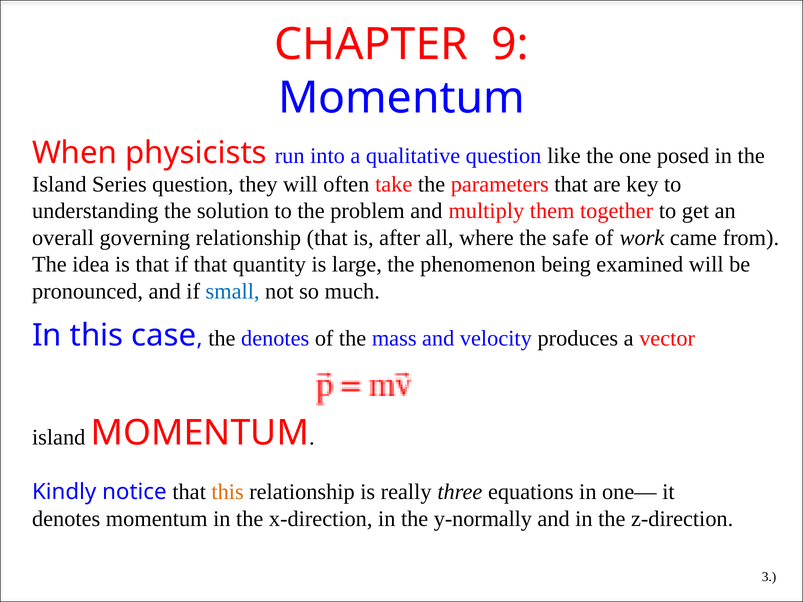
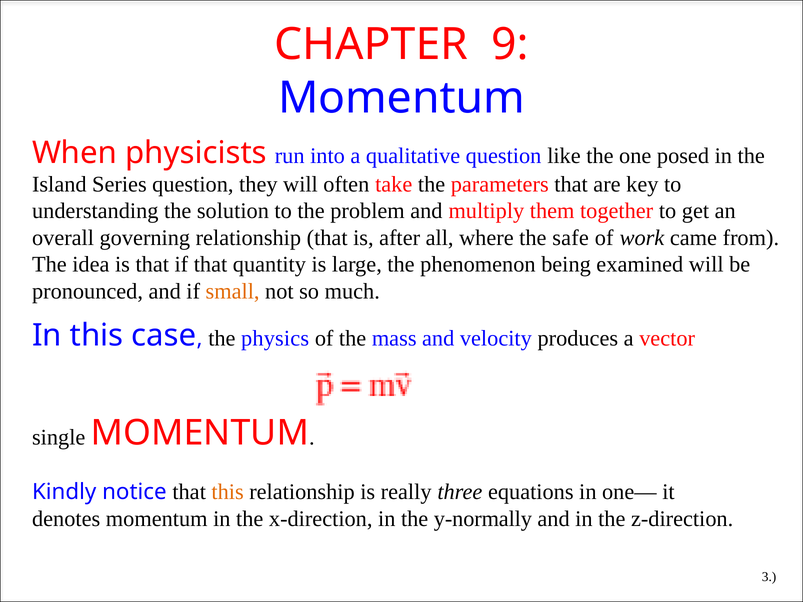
small colour: blue -> orange (233, 291)
the denotes: denotes -> physics (275, 338)
island: island -> single (59, 438)
